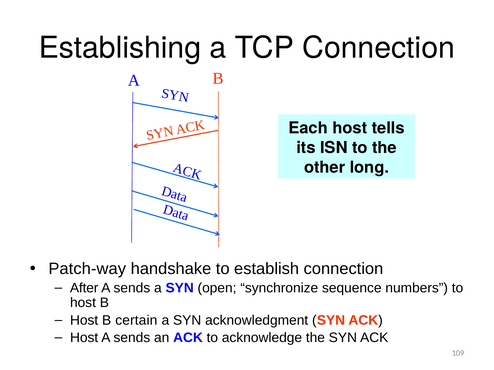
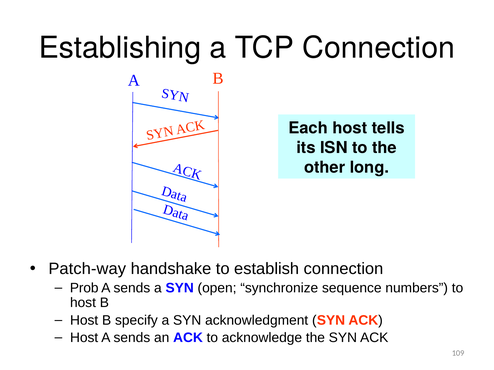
After: After -> Prob (84, 288)
certain: certain -> specify (136, 321)
